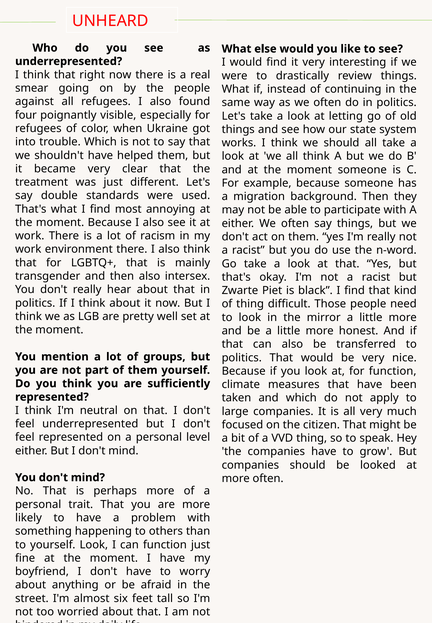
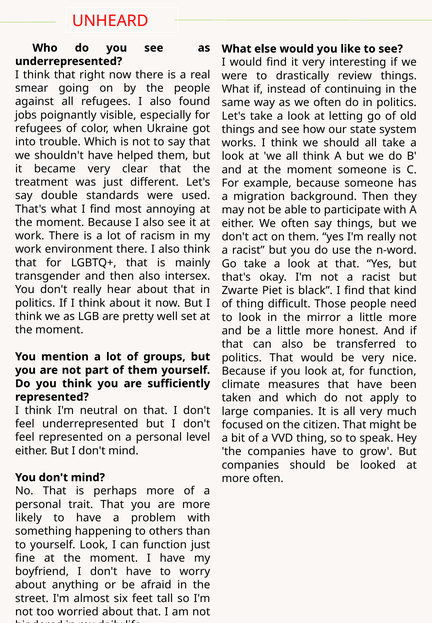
four: four -> jobs (26, 115)
